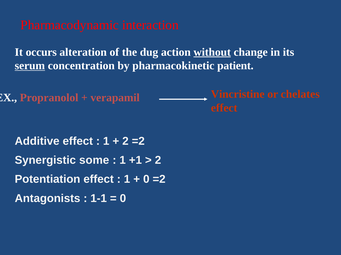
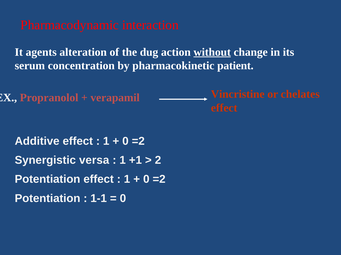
occurs: occurs -> agents (41, 52)
serum underline: present -> none (30, 66)
2: 2 -> 0 (125, 142)
some: some -> versa (94, 161)
Antagonists: Antagonists -> Potentiation (48, 199)
